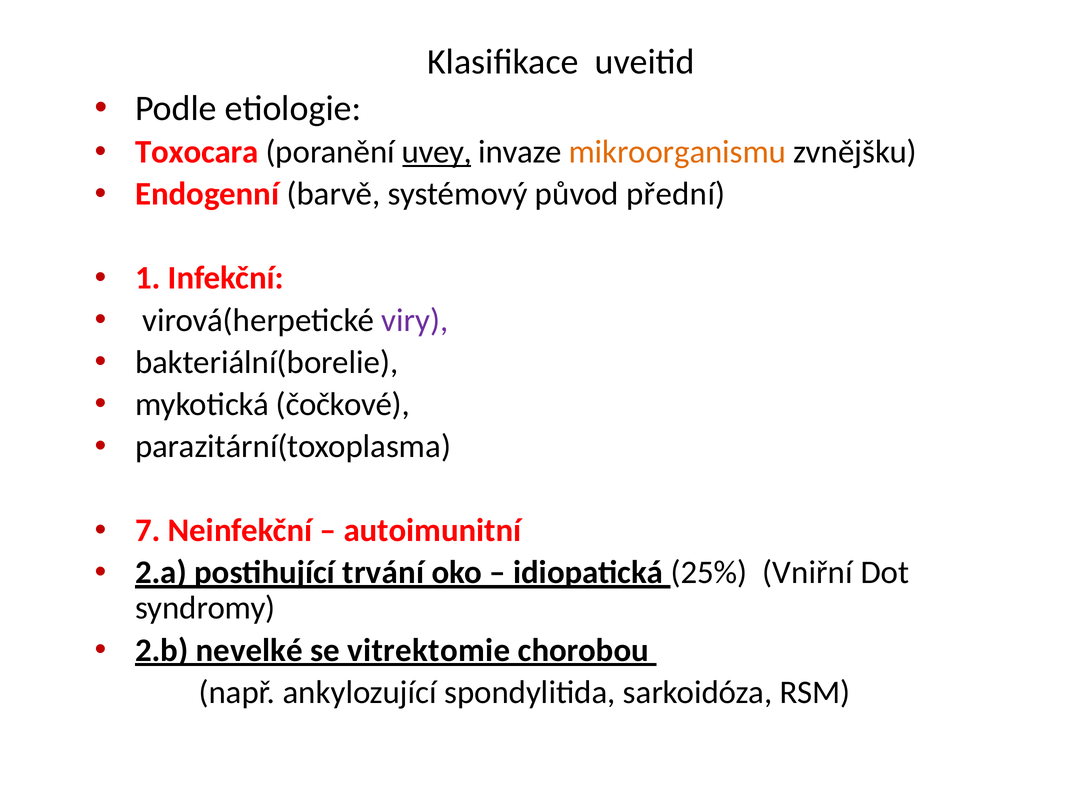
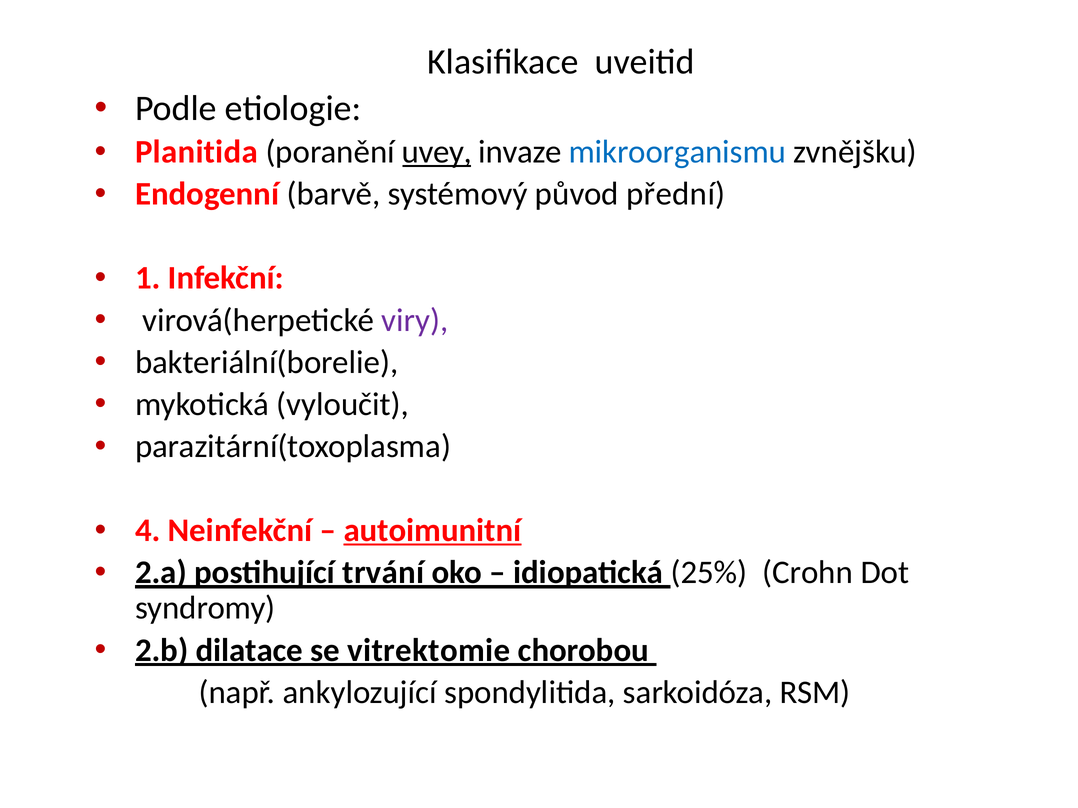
Toxocara: Toxocara -> Planitida (197, 152)
mikroorganismu colour: orange -> blue (677, 152)
čočkové: čočkové -> vyloučit (343, 405)
7: 7 -> 4 (148, 531)
autoimunitní underline: none -> present (433, 531)
Vniřní: Vniřní -> Crohn (808, 573)
nevelké: nevelké -> dilatace (249, 651)
